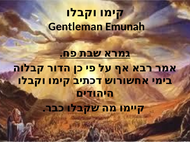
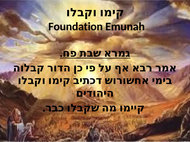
Gentleman: Gentleman -> Foundation (76, 27)
